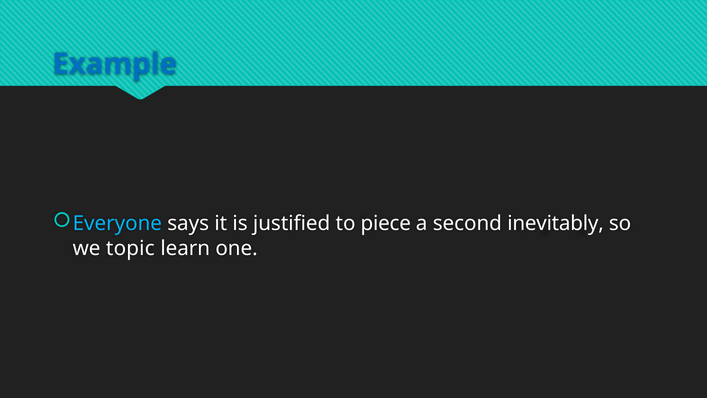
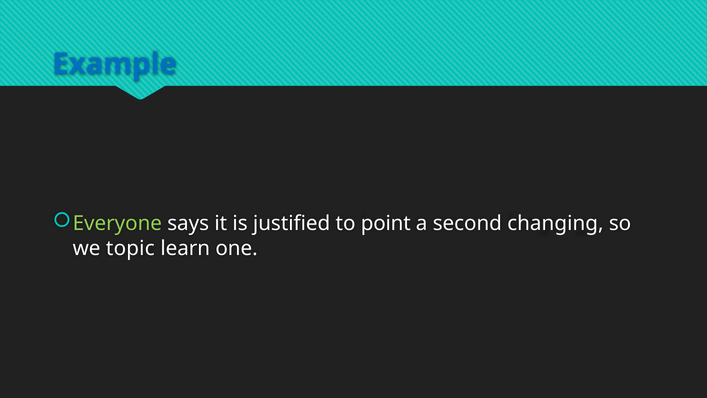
Everyone colour: light blue -> light green (117, 223)
piece: piece -> point (386, 223)
inevitably: inevitably -> changing (555, 223)
